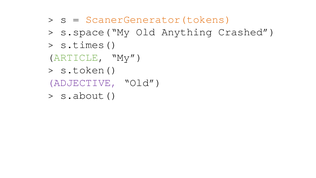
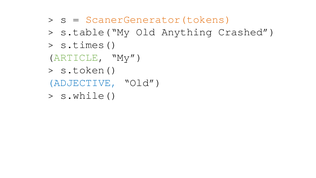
s.space(“My: s.space(“My -> s.table(“My (95, 32)
ADJECTIVE colour: purple -> blue (82, 83)
s.about(: s.about( -> s.while( (89, 95)
